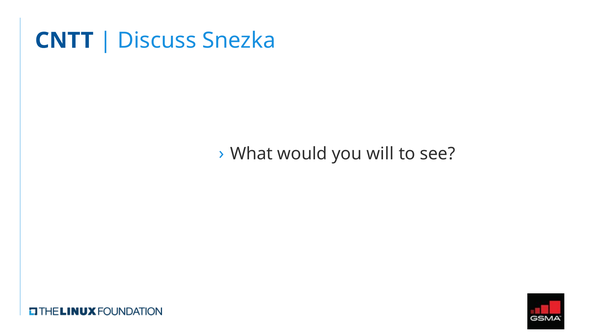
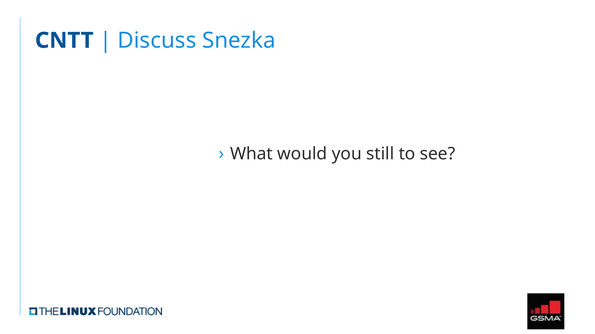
will: will -> still (380, 154)
